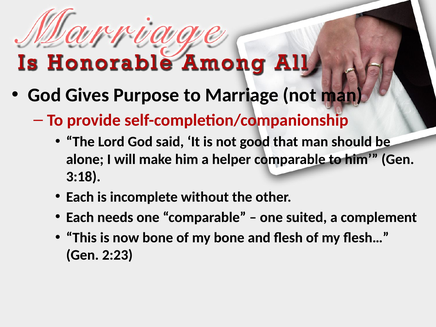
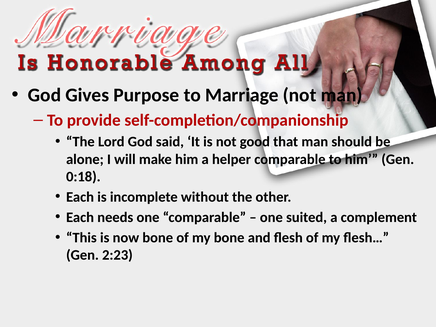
3:18: 3:18 -> 0:18 (83, 177)
